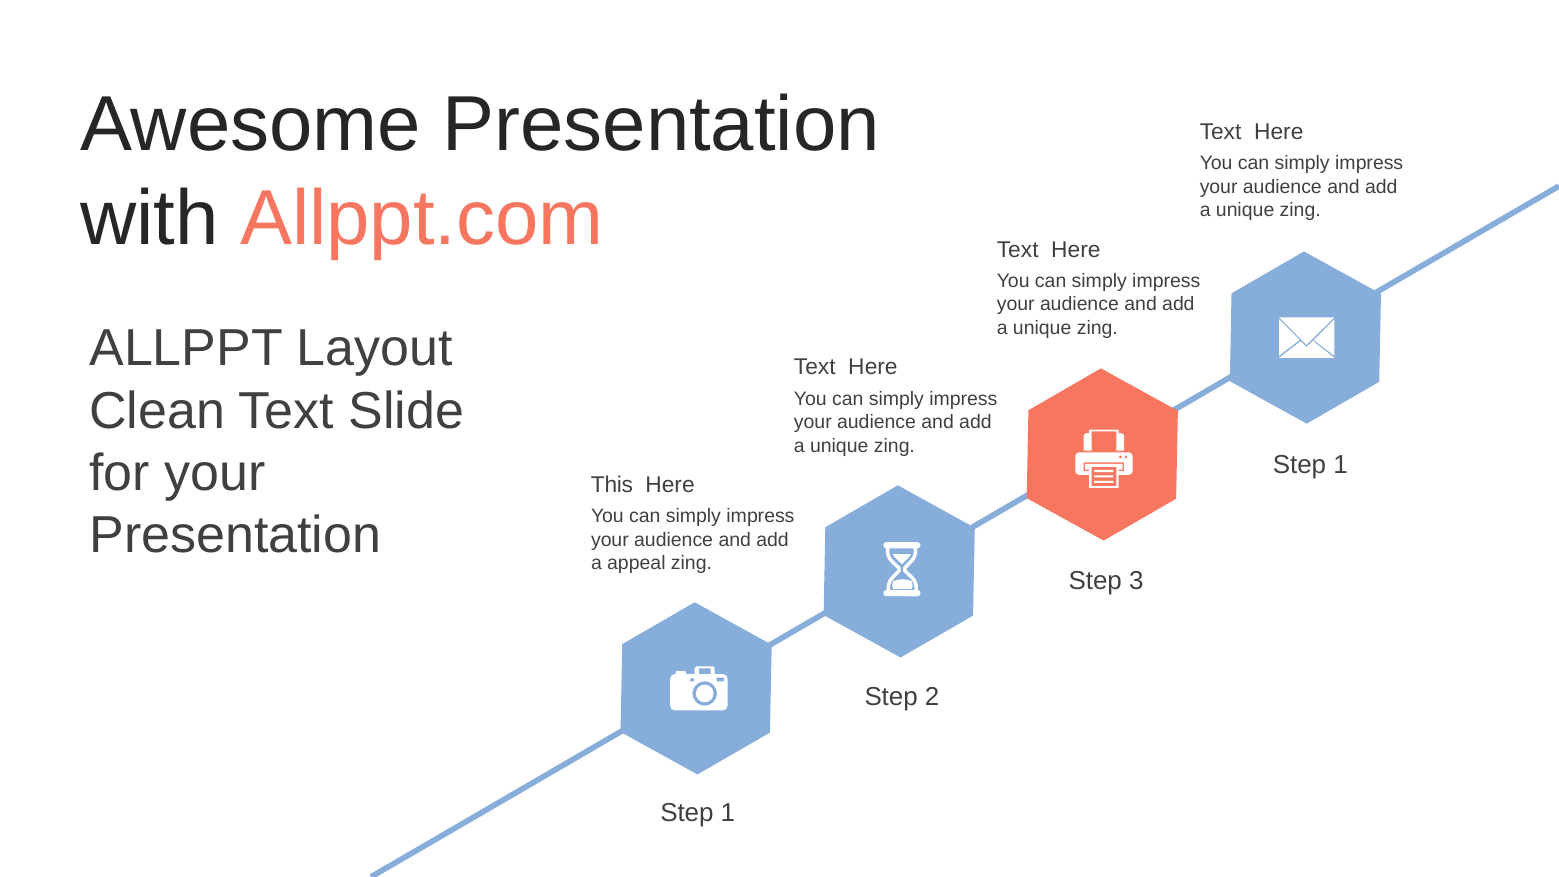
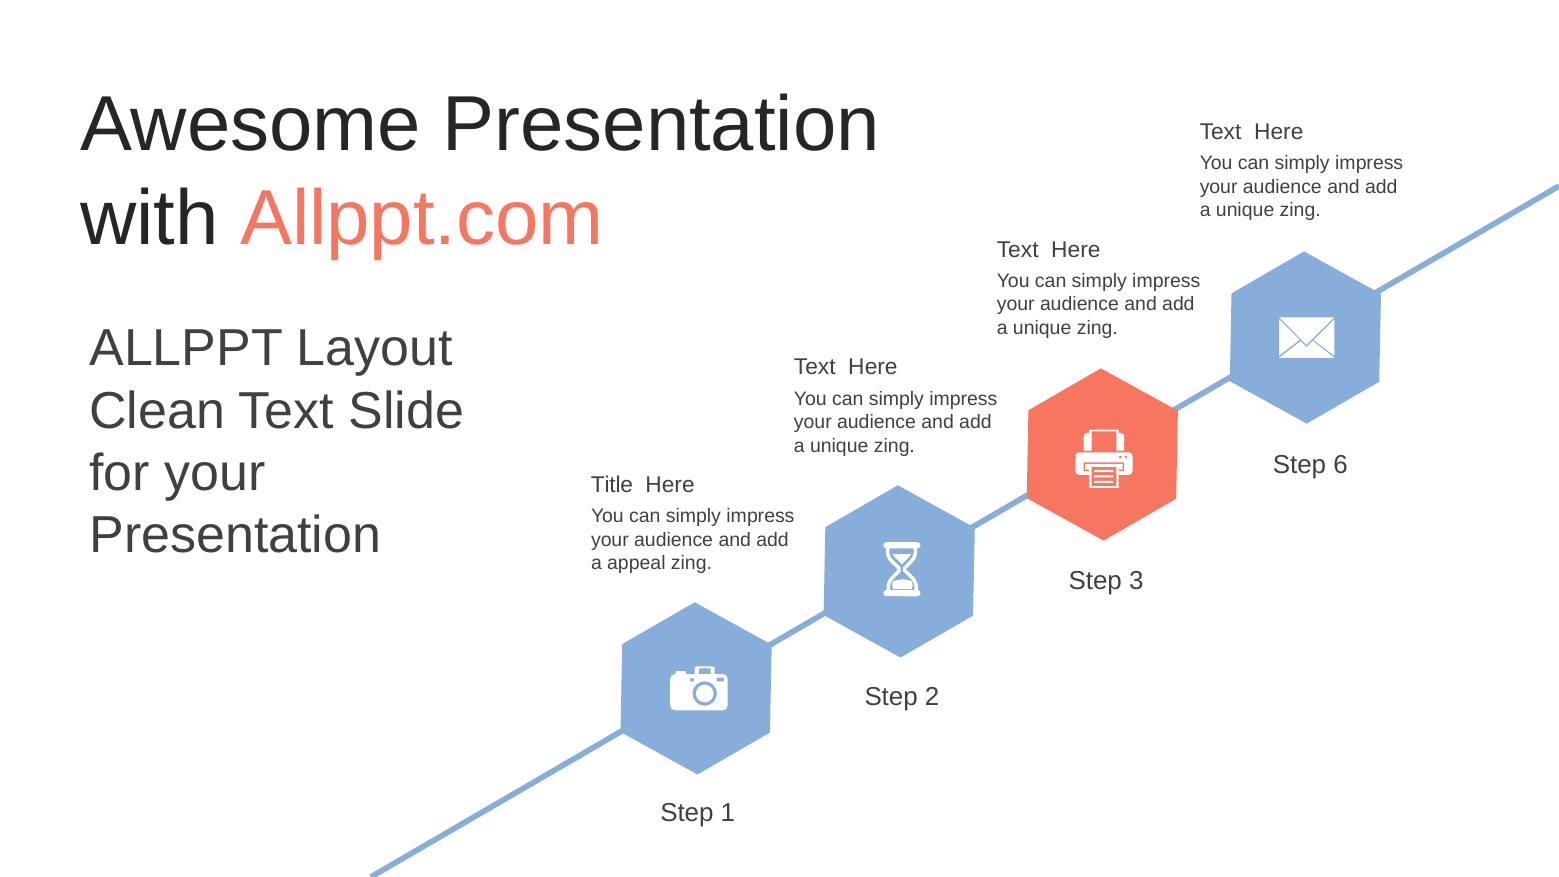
1: 1 -> 6 (1341, 465)
This: This -> Title (612, 485)
